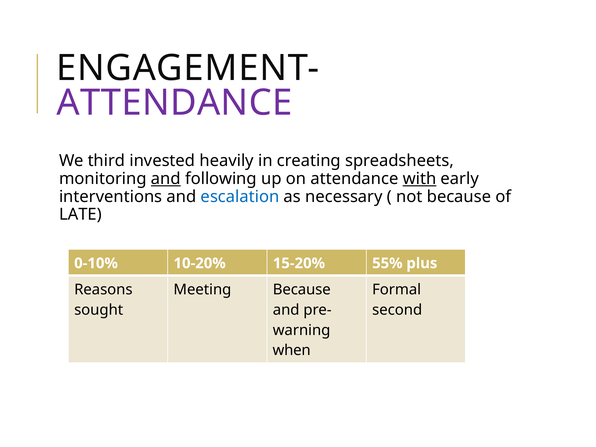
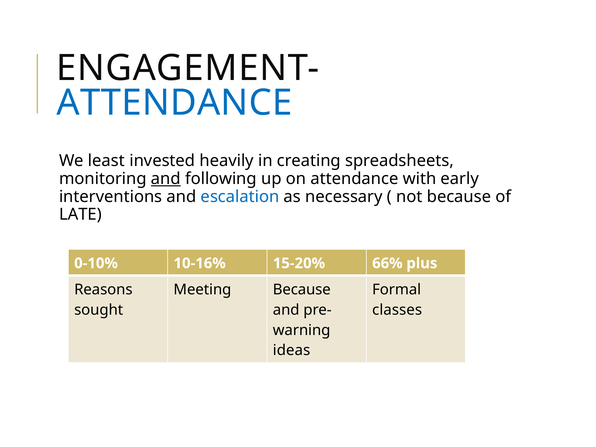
ATTENDANCE colour: purple -> blue (174, 103)
third: third -> least (106, 161)
with underline: present -> none (420, 179)
10-20%: 10-20% -> 10-16% (200, 263)
55%: 55% -> 66% (387, 263)
second: second -> classes (397, 310)
when: when -> ideas (292, 350)
